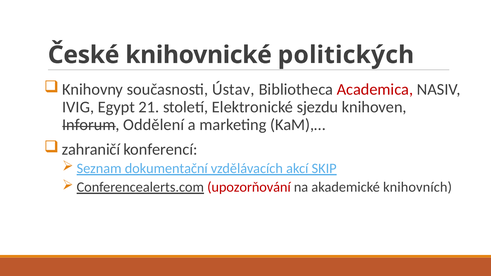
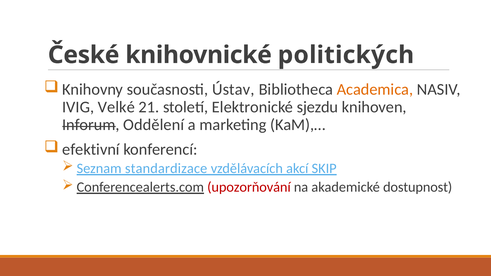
Academica colour: red -> orange (375, 89)
Egypt: Egypt -> Velké (116, 107)
zahraničí: zahraničí -> efektivní (91, 150)
dokumentační: dokumentační -> standardizace (166, 168)
knihovních: knihovních -> dostupnost (418, 187)
